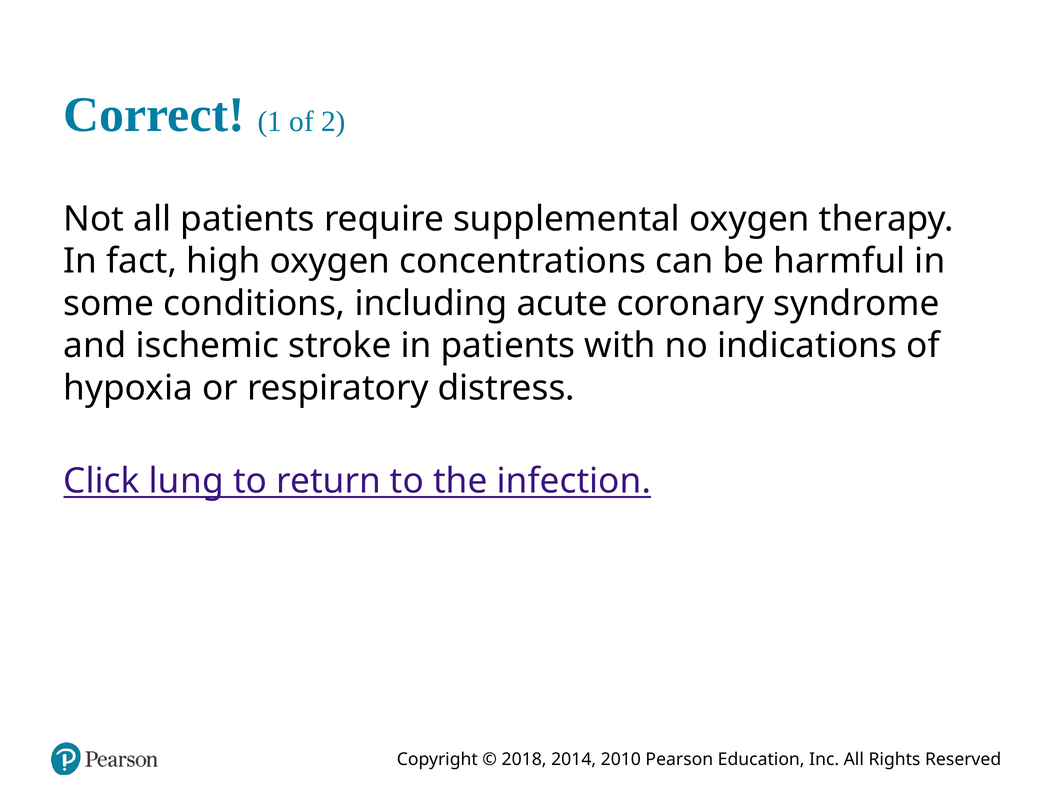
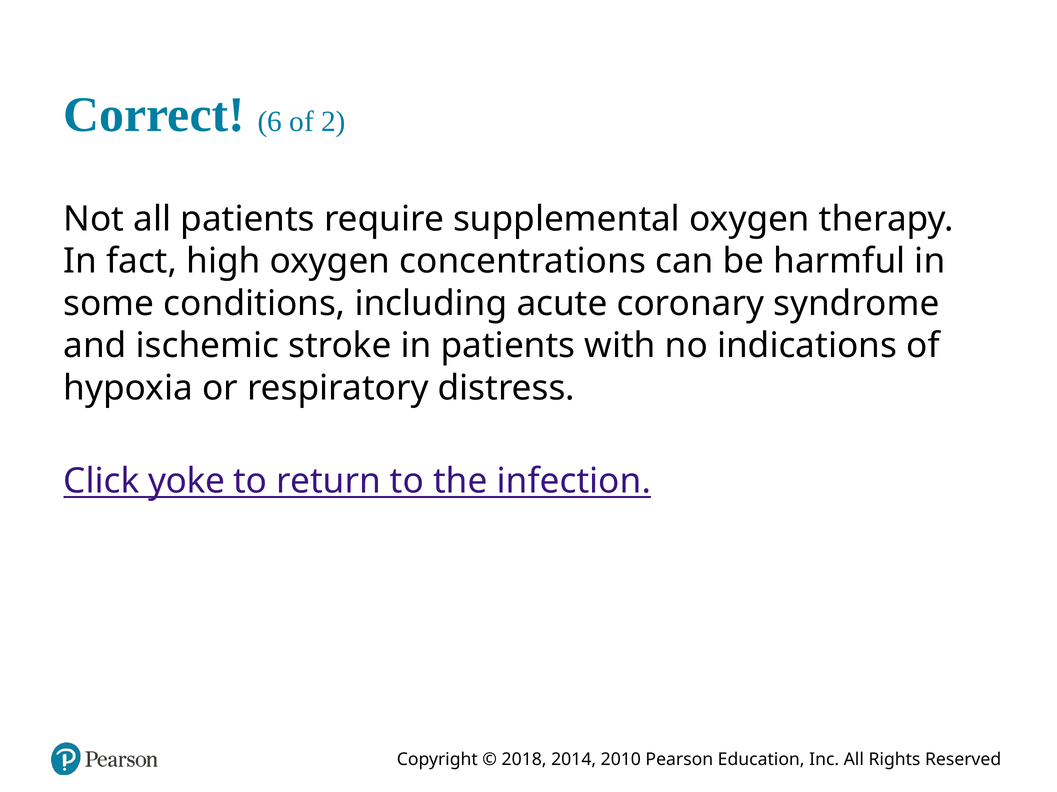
1: 1 -> 6 (270, 121)
lung: lung -> yoke (186, 481)
